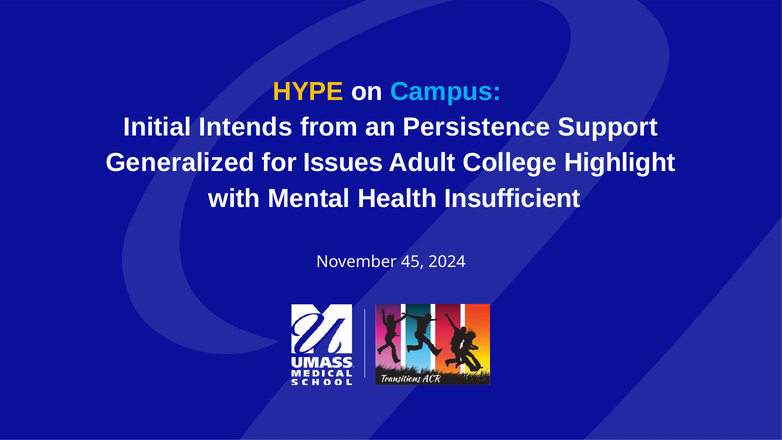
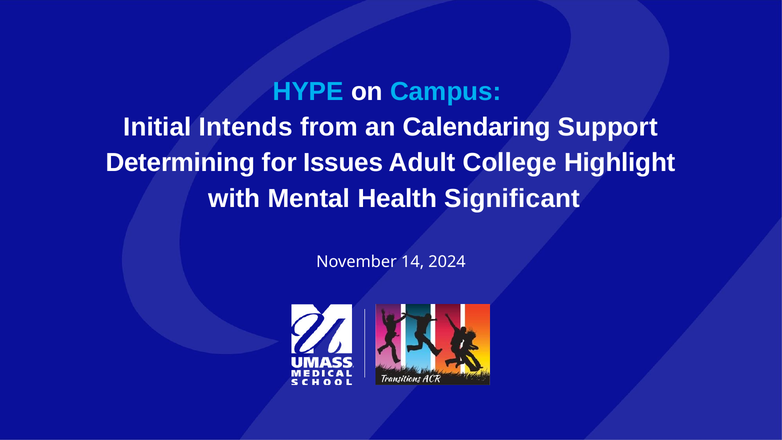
HYPE colour: yellow -> light blue (308, 91)
Persistence: Persistence -> Calendaring (477, 127)
Generalized: Generalized -> Determining (180, 163)
Insufficient: Insufficient -> Significant (512, 198)
45: 45 -> 14 (413, 262)
